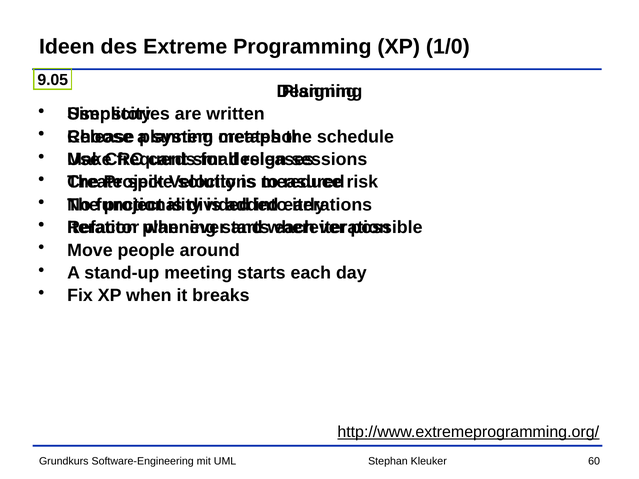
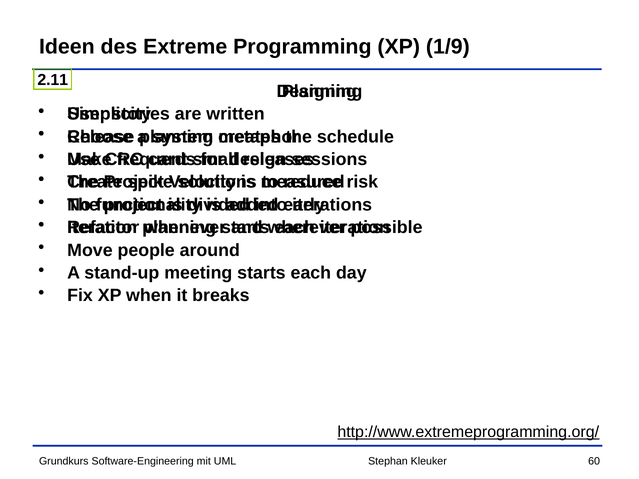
1/0: 1/0 -> 1/9 (448, 47)
9.05: 9.05 -> 2.11 (53, 80)
